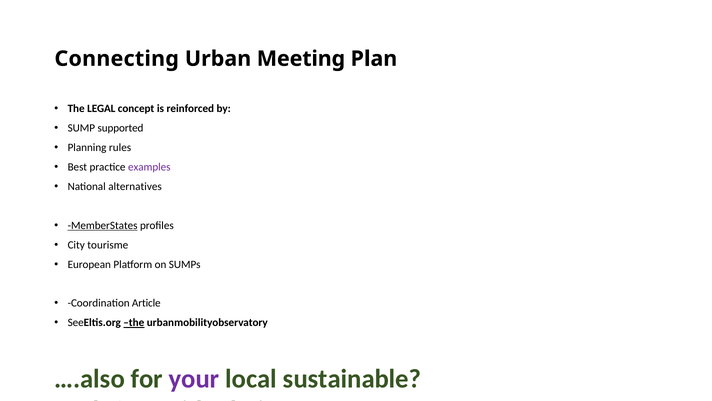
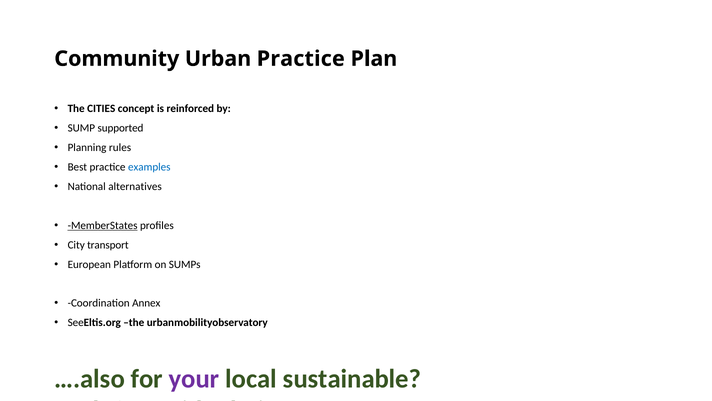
Connecting: Connecting -> Community (117, 59)
Urban Meeting: Meeting -> Practice (301, 59)
LEGAL: LEGAL -> CITIES (101, 108)
examples colour: purple -> blue (149, 167)
tourisme: tourisme -> transport (108, 245)
Article: Article -> Annex (146, 303)
the underline: present -> none (134, 322)
